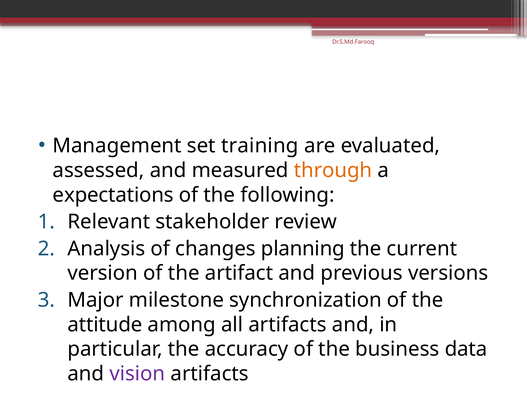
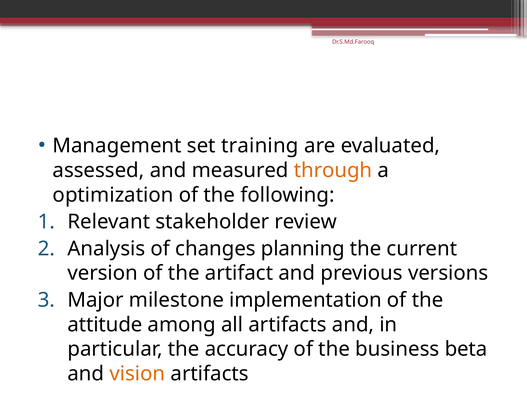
expectations: expectations -> optimization (113, 195)
synchronization: synchronization -> implementation (305, 300)
data: data -> beta (466, 349)
vision colour: purple -> orange (137, 374)
